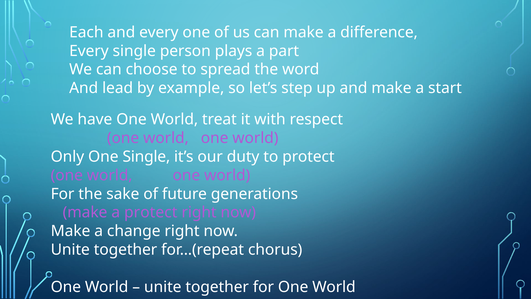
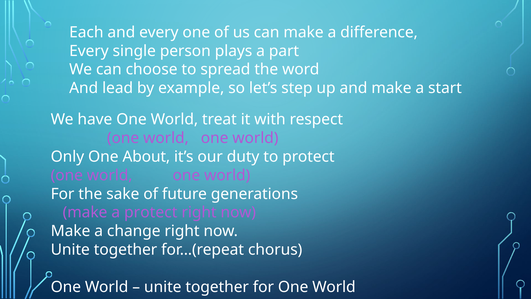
One Single: Single -> About (146, 157)
